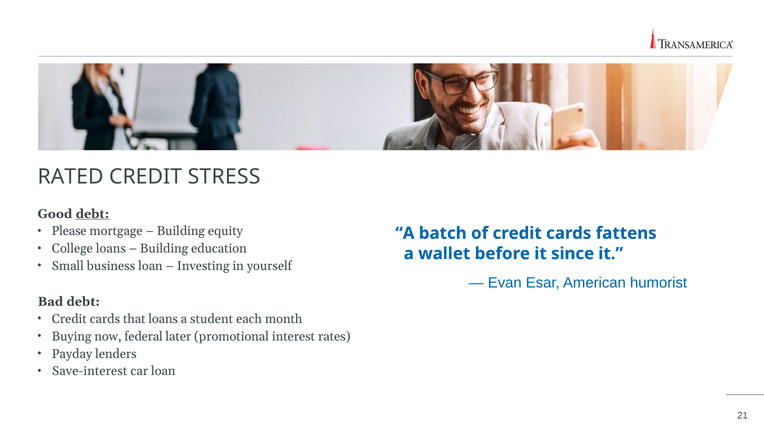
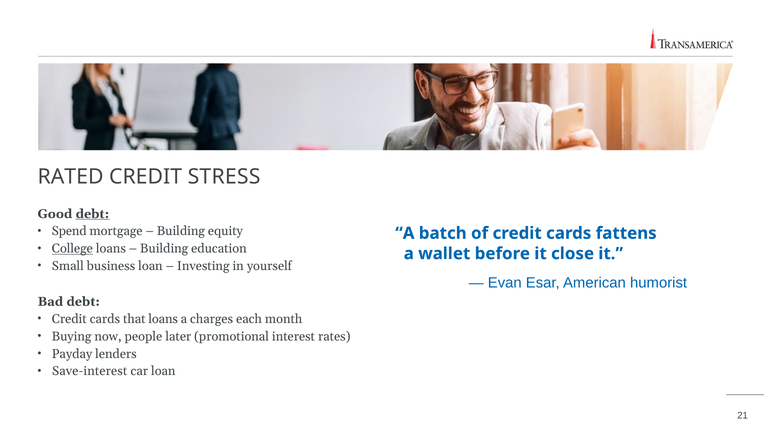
Please: Please -> Spend (69, 231)
College underline: none -> present (72, 249)
since: since -> close (573, 253)
student: student -> charges (212, 319)
federal: federal -> people (143, 336)
